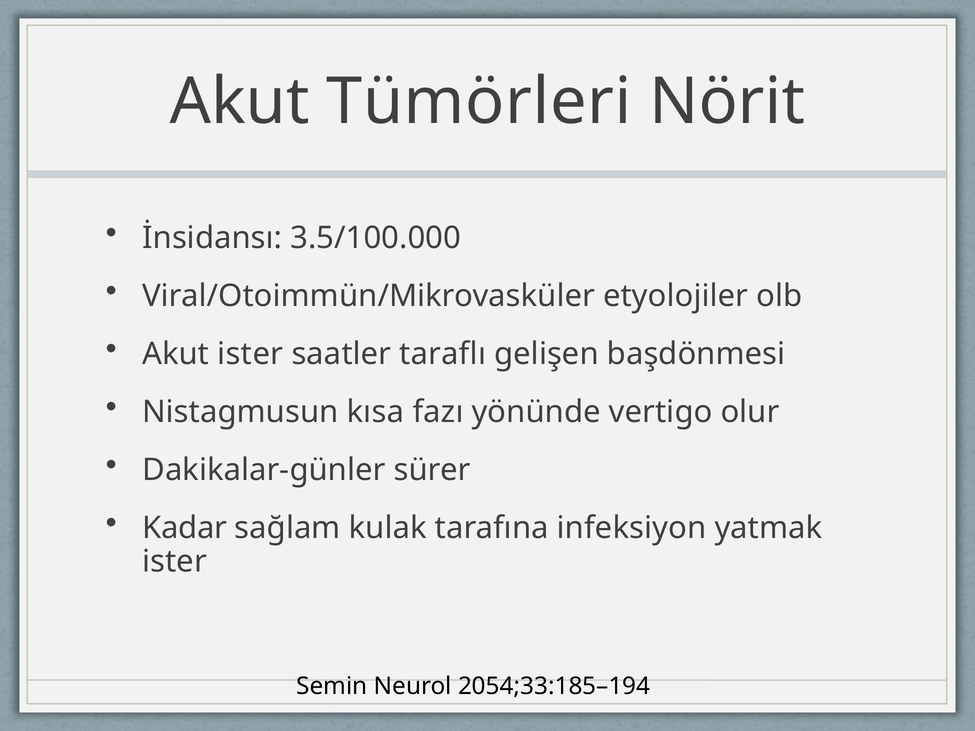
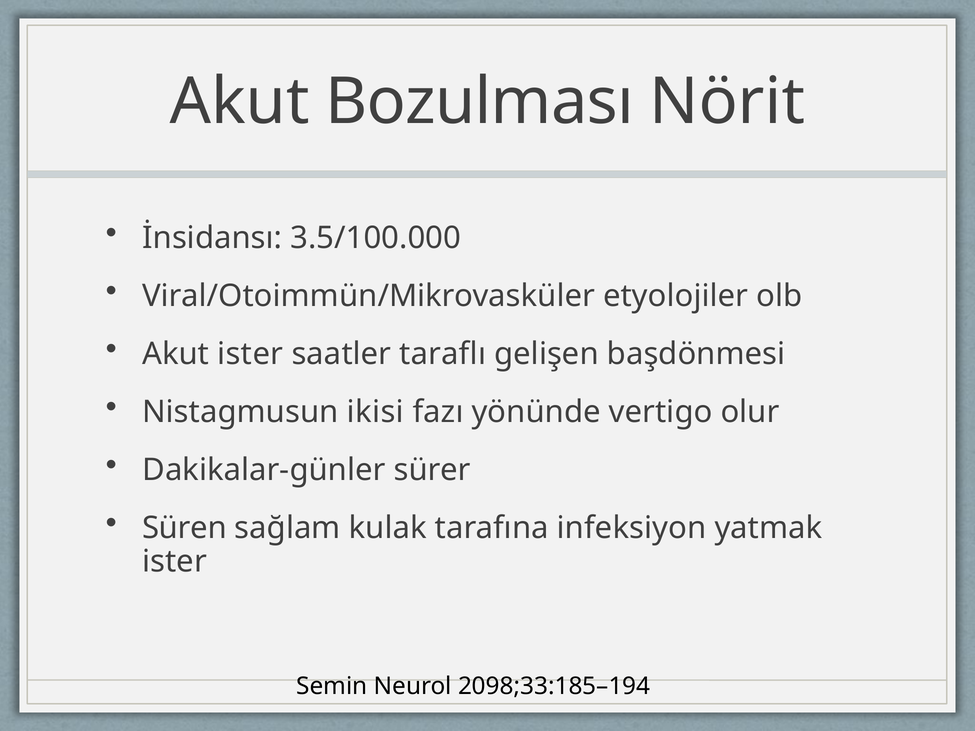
Tümörleri: Tümörleri -> Bozulması (480, 102)
kısa: kısa -> ikisi (375, 412)
Kadar: Kadar -> Süren (185, 528)
2054;33:185–194: 2054;33:185–194 -> 2098;33:185–194 (554, 686)
